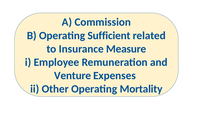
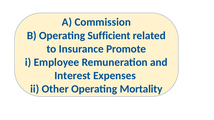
Measure: Measure -> Promote (126, 49)
Venture: Venture -> Interest (73, 76)
